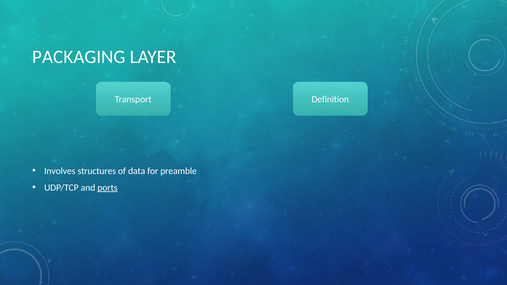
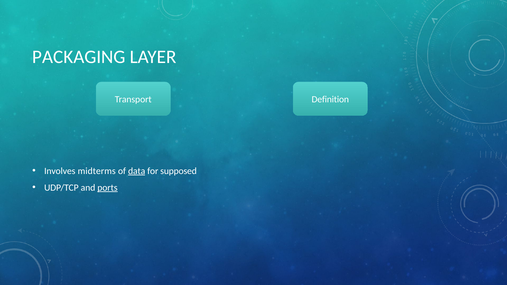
structures: structures -> midterms (97, 171)
data underline: none -> present (137, 171)
preamble: preamble -> supposed (179, 171)
